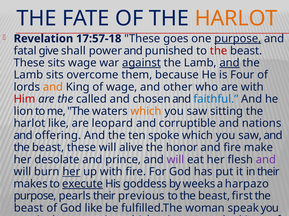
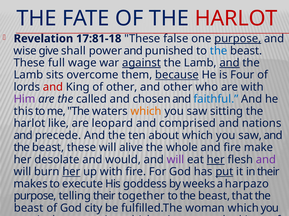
HARLOT colour: orange -> red (236, 18)
17:57-18: 17:57-18 -> 17:81-18 (99, 39)
goes: goes -> false (176, 39)
fatal: fatal -> wise (25, 51)
the colour: red -> blue (219, 51)
These sits: sits -> full (56, 63)
because underline: none -> present (177, 75)
and colour: orange -> red (53, 87)
of wage: wage -> other (122, 87)
Him colour: red -> purple (25, 99)
lion: lion -> this (23, 112)
corruptible: corruptible -> comprised (188, 124)
offering: offering -> precede (58, 136)
spoke: spoke -> about (164, 136)
honor: honor -> whole (182, 148)
prince: prince -> would (123, 160)
her underline: none -> present (216, 160)
put underline: none -> present (224, 172)
execute underline: present -> none (83, 184)
pearls: pearls -> telling (75, 197)
previous: previous -> together (141, 197)
first: first -> that (242, 197)
God like: like -> city (94, 209)
woman speak: speak -> which (243, 209)
